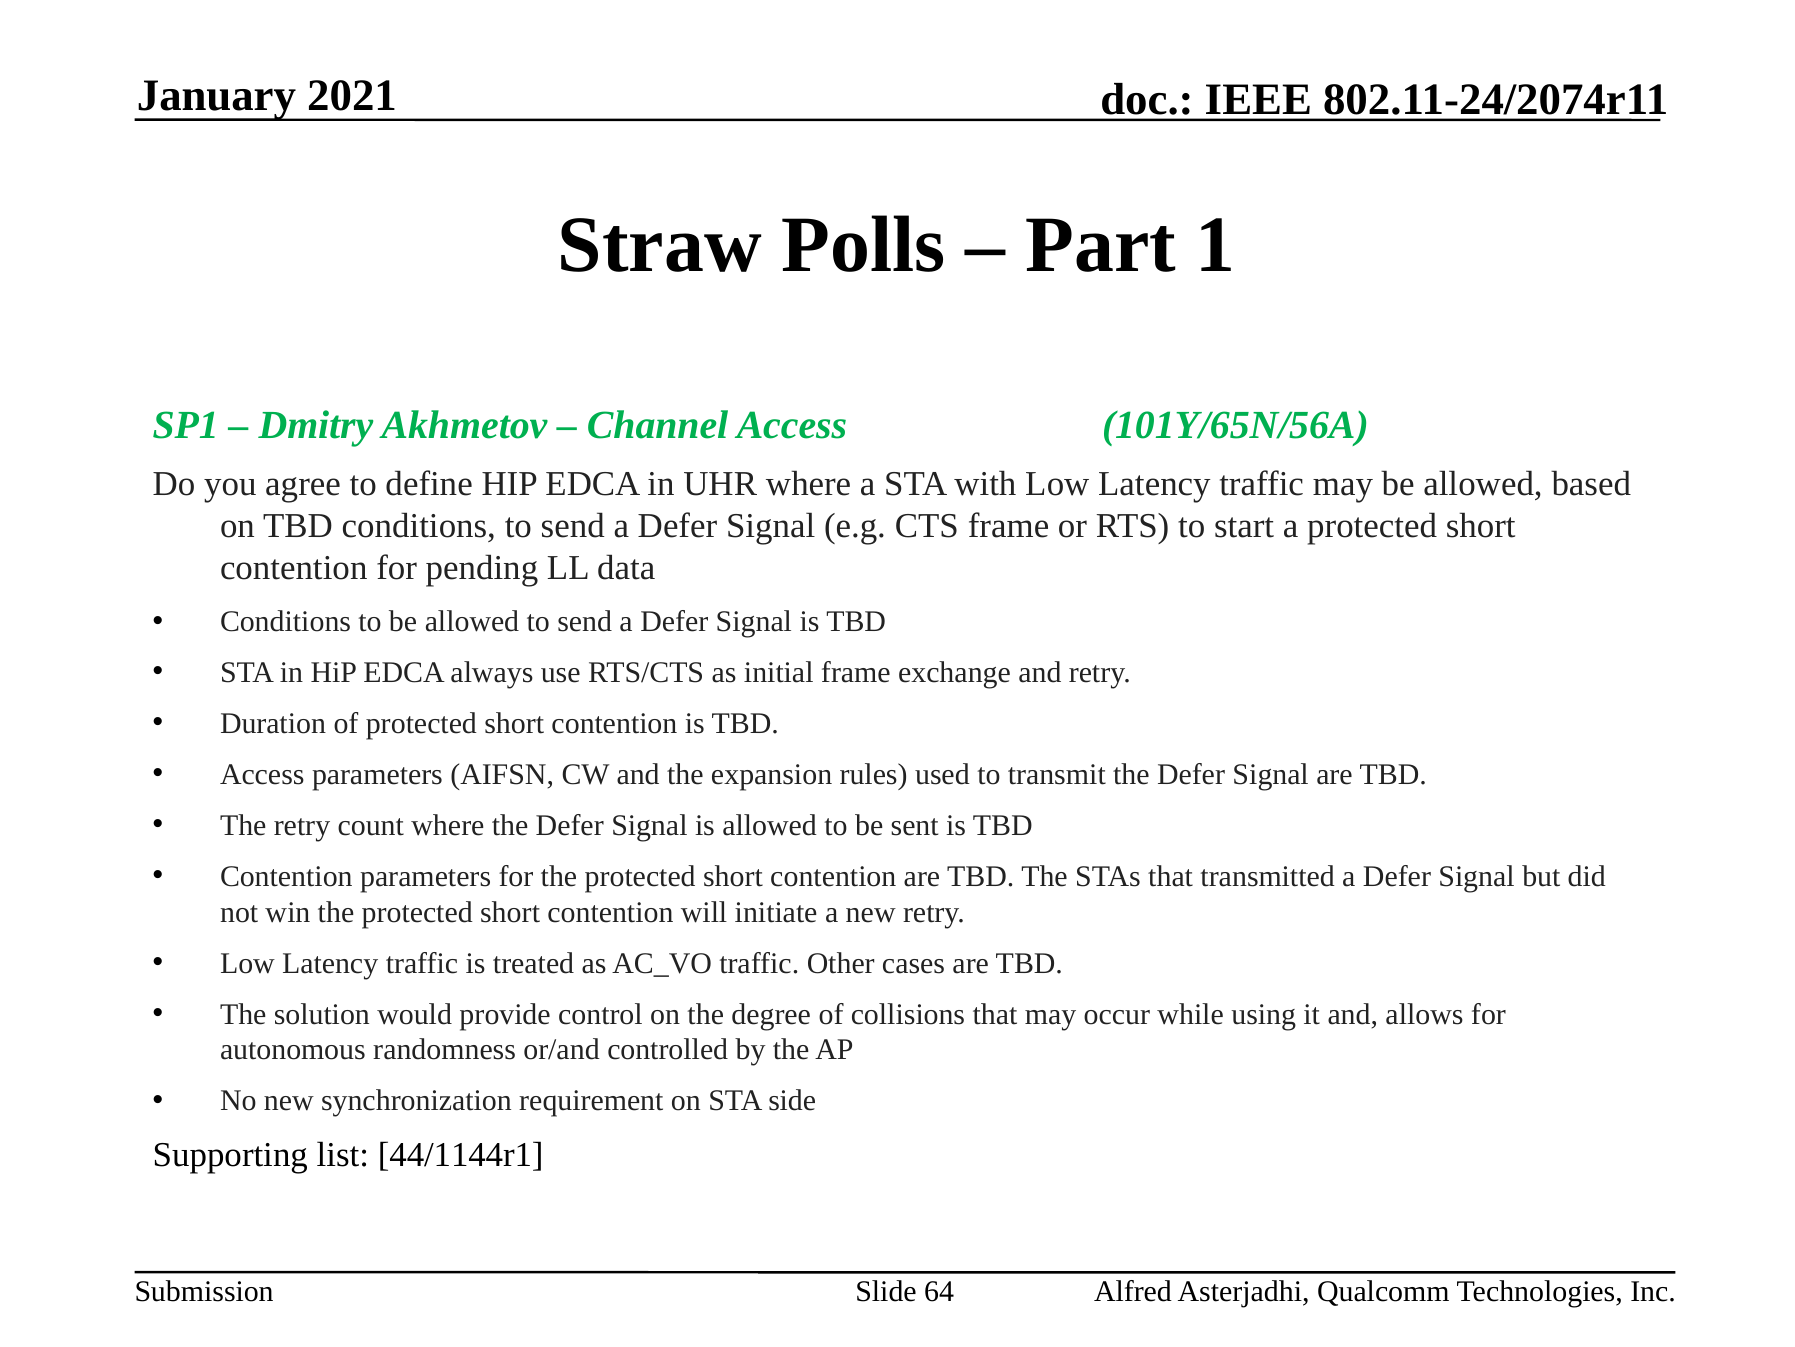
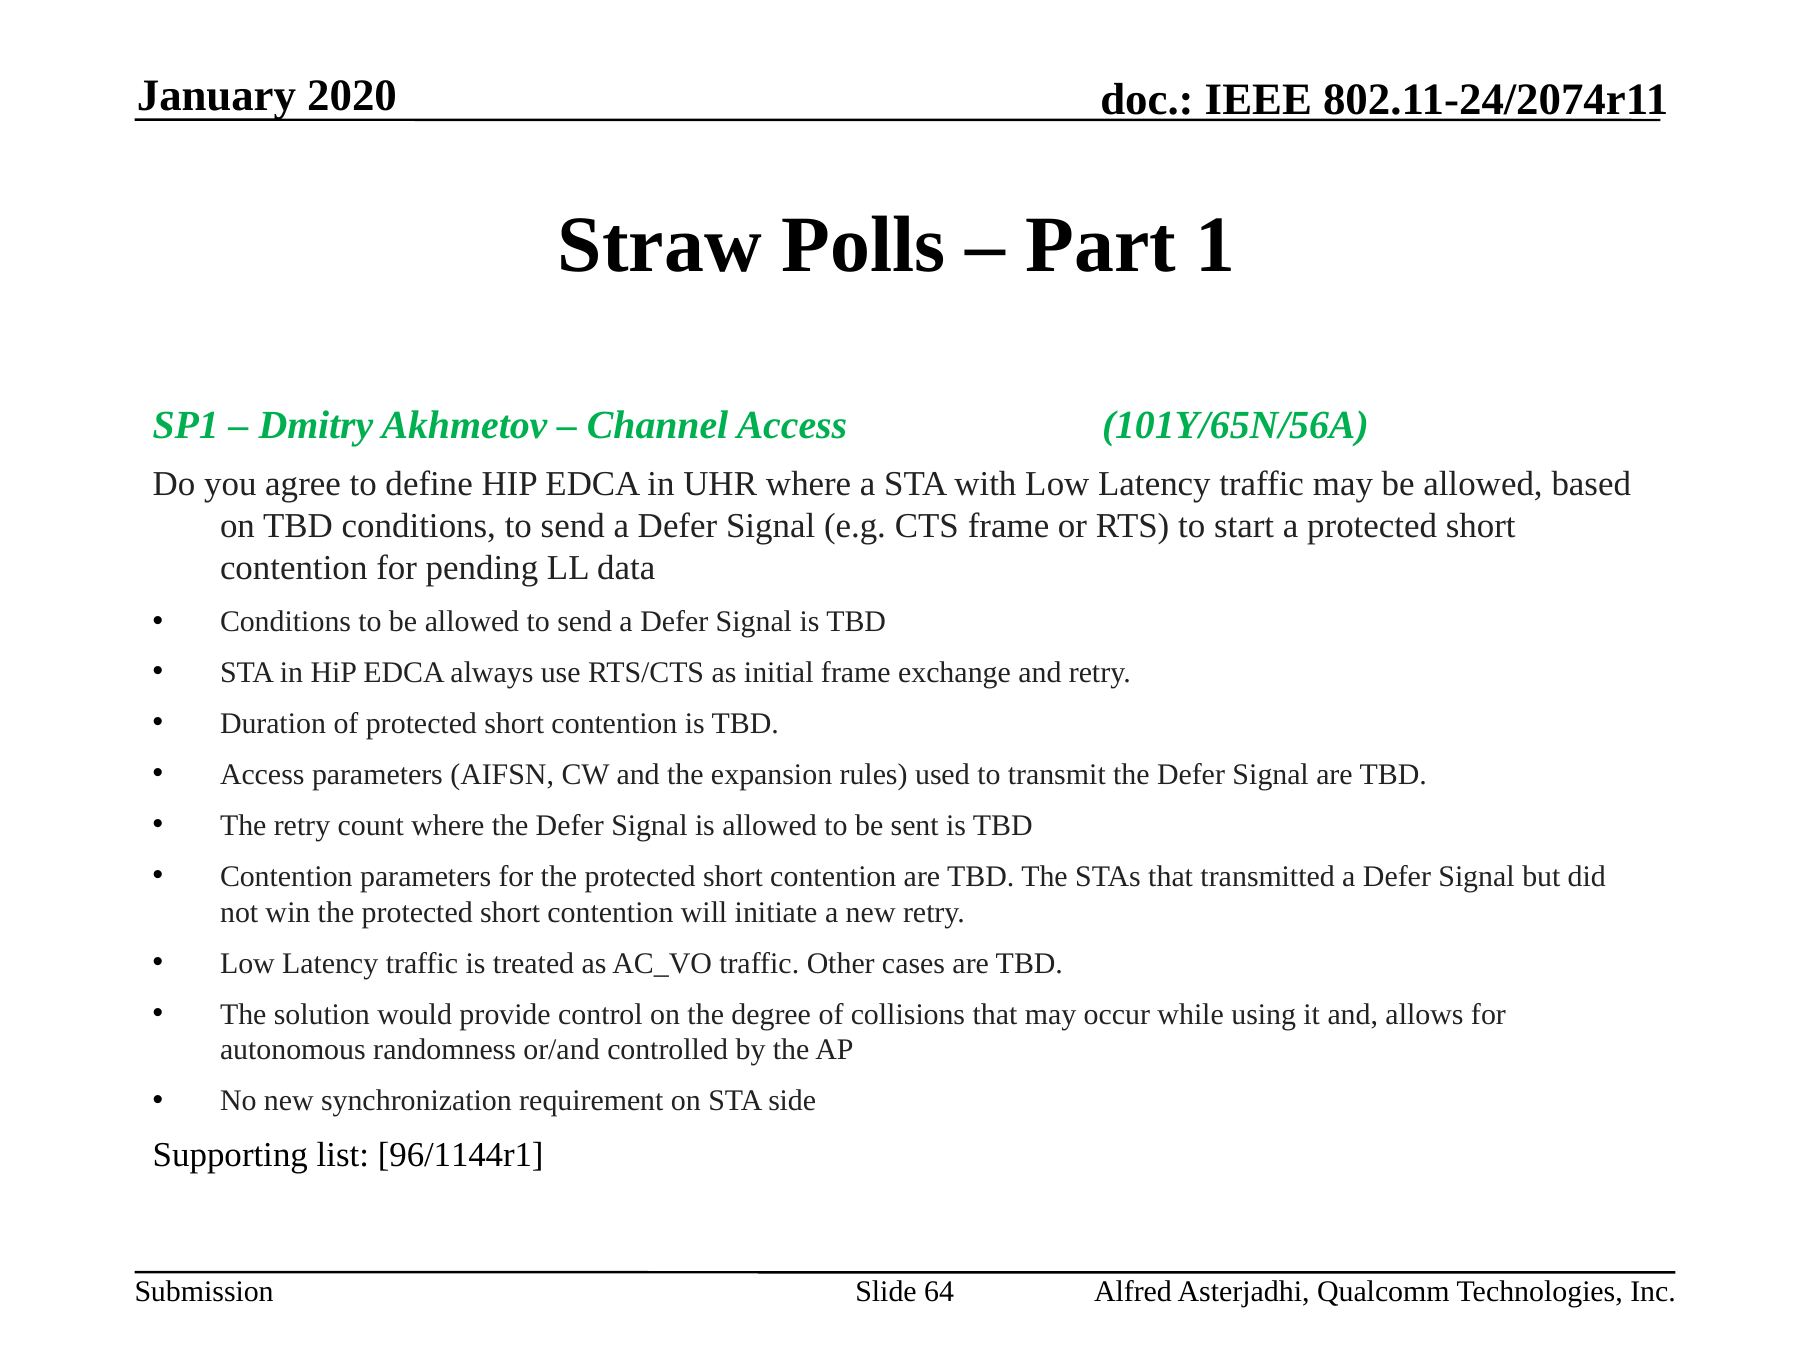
2021: 2021 -> 2020 (352, 95)
44/1144r1: 44/1144r1 -> 96/1144r1 (461, 1155)
